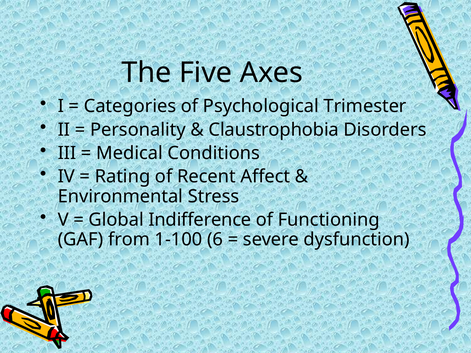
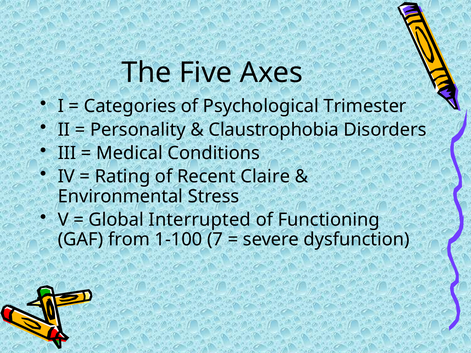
Affect: Affect -> Claire (265, 177)
Indifference: Indifference -> Interrupted (200, 220)
6: 6 -> 7 (215, 240)
